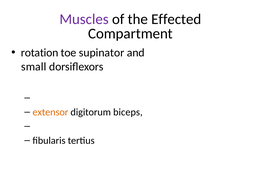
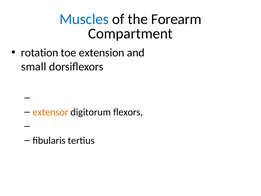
Muscles colour: purple -> blue (84, 19)
Effected: Effected -> Forearm (176, 19)
supinator: supinator -> extension (102, 53)
biceps: biceps -> flexors (128, 112)
